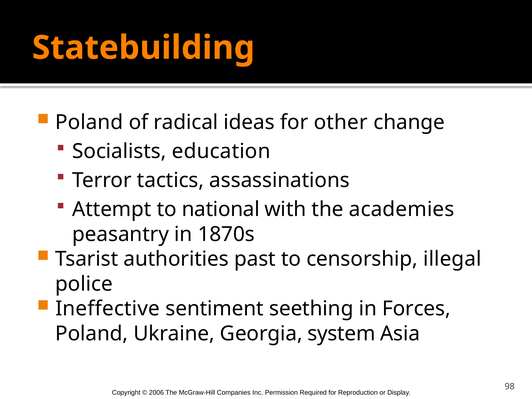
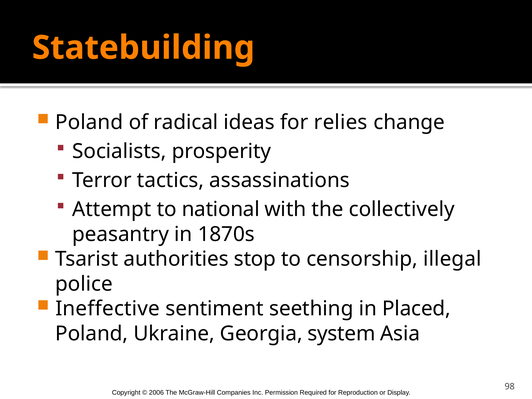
other: other -> relies (341, 122)
education: education -> prosperity (221, 151)
academies: academies -> collectively (402, 209)
past: past -> stop (255, 259)
Forces: Forces -> Placed (416, 309)
